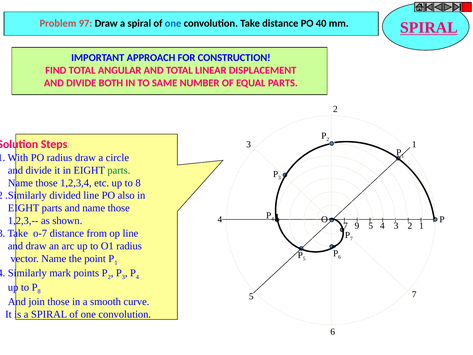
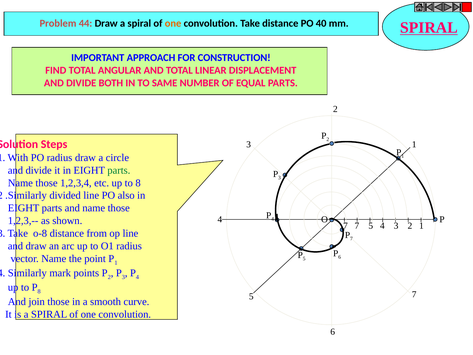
97: 97 -> 44 (86, 23)
one colour: blue -> orange (173, 23)
7 9: 9 -> 7 (357, 226)
o-7: o-7 -> o-8 (40, 233)
